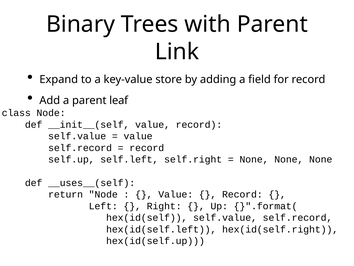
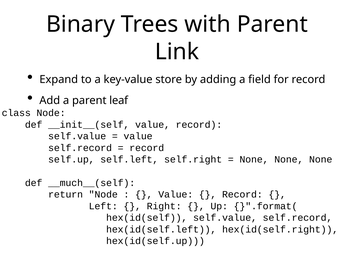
__uses__(self: __uses__(self -> __much__(self (92, 182)
